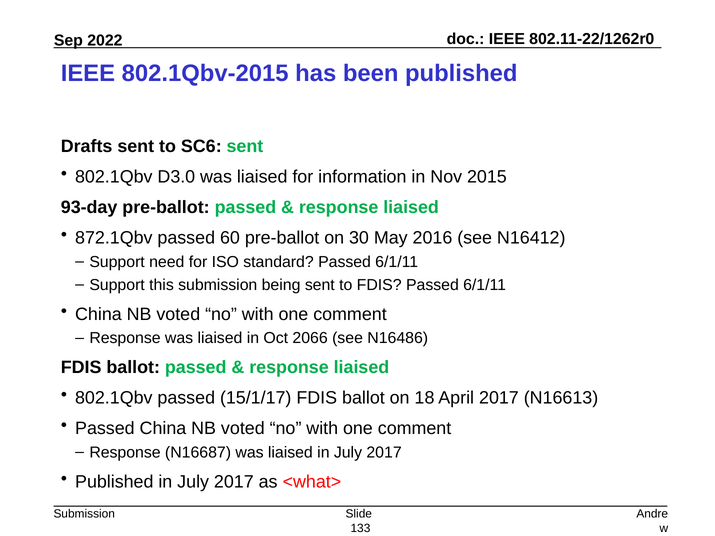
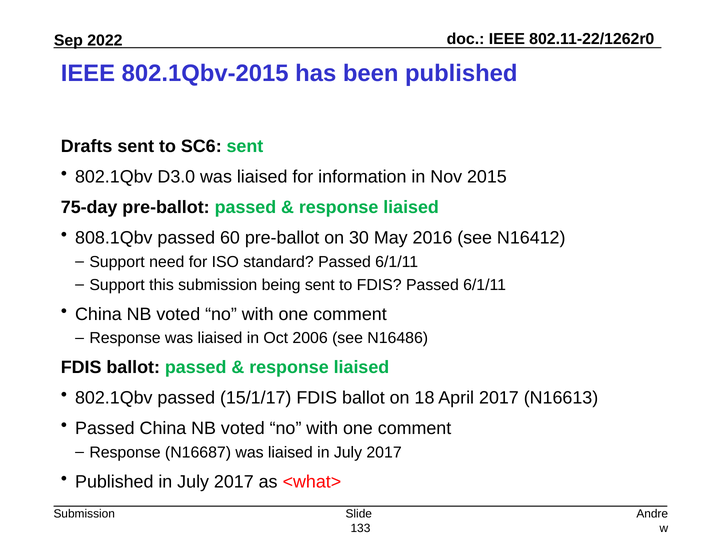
93-day: 93-day -> 75-day (89, 207)
872.1Qbv: 872.1Qbv -> 808.1Qbv (114, 238)
2066: 2066 -> 2006 (310, 338)
